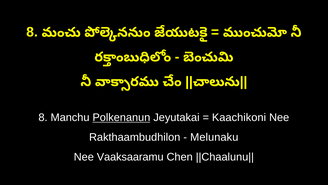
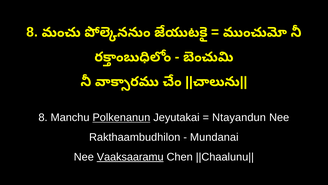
Kaachikoni: Kaachikoni -> Ntayandun (239, 117)
Melunaku: Melunaku -> Mundanai (214, 137)
Vaaksaaramu underline: none -> present (130, 157)
